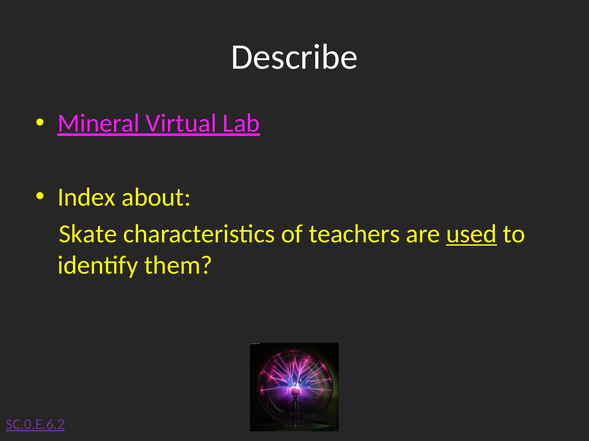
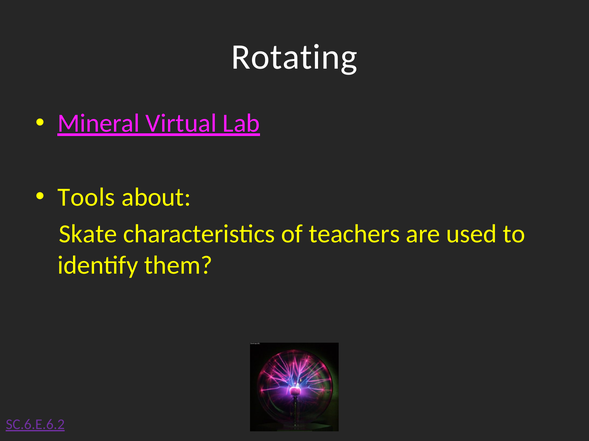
Describe: Describe -> Rotating (294, 57)
Index: Index -> Tools (86, 197)
used underline: present -> none (471, 234)
SC.0.E.6.2: SC.0.E.6.2 -> SC.6.E.6.2 (35, 425)
